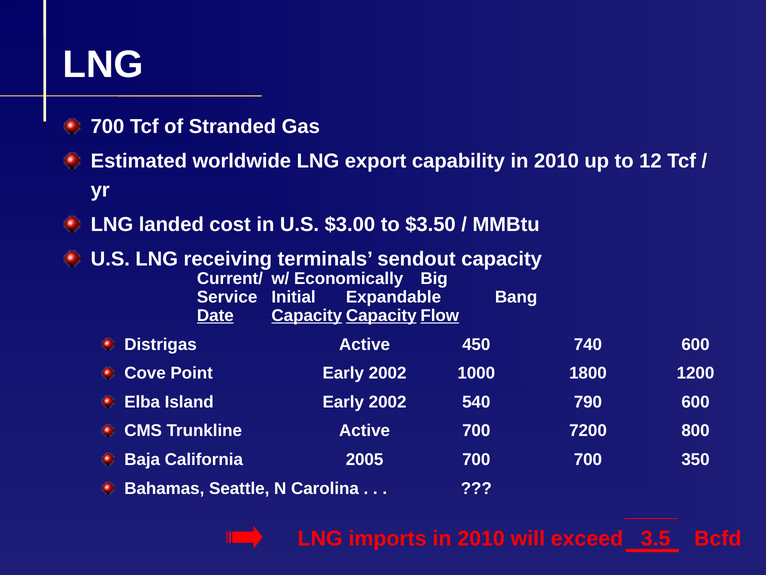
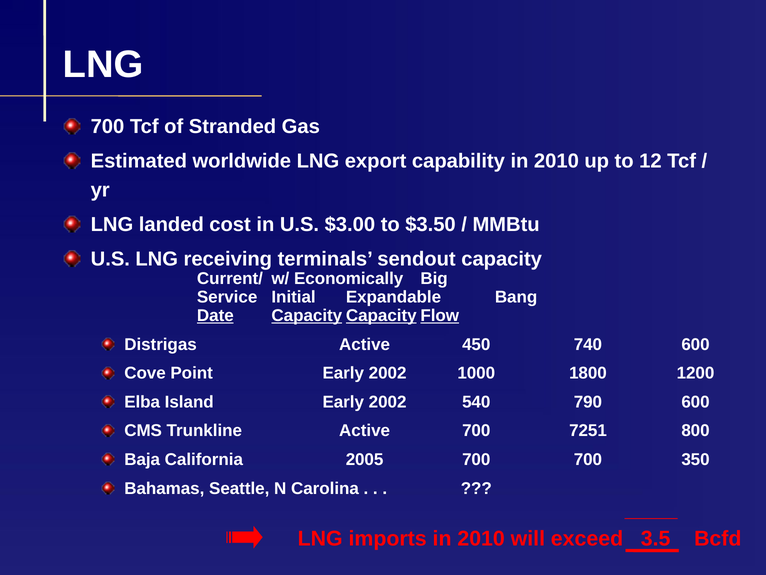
7200: 7200 -> 7251 (588, 430)
